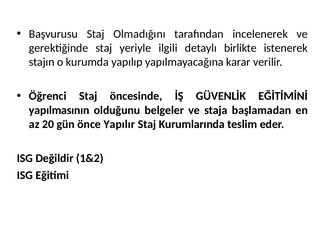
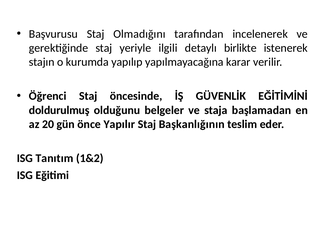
yapılmasının: yapılmasının -> doldurulmuş (59, 110)
Kurumlarında: Kurumlarında -> Başkanlığının (192, 124)
Değildir: Değildir -> Tanıtım (54, 158)
